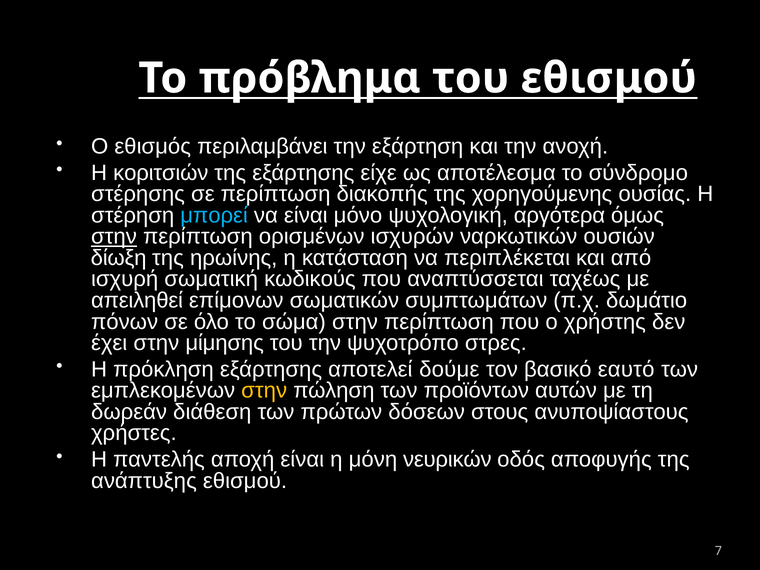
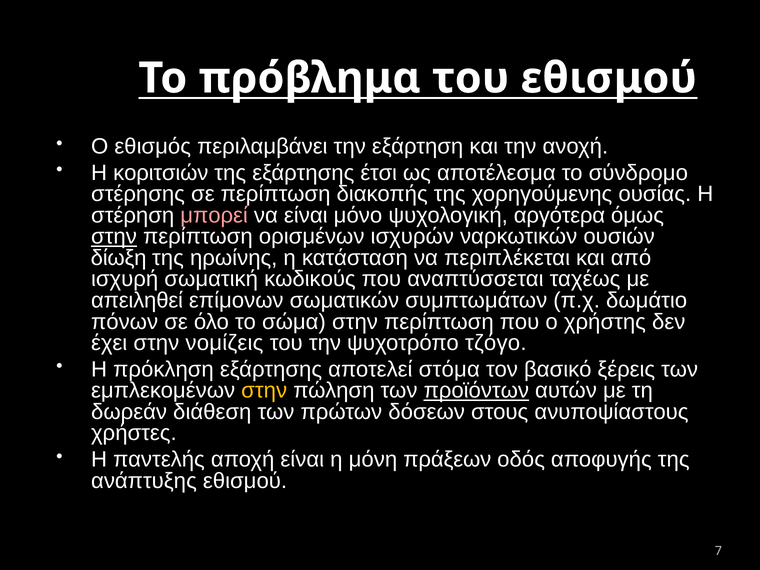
είχε: είχε -> έτσι (379, 173)
μπορεί colour: light blue -> pink (214, 215)
μίμησης: μίμησης -> νομίζεις (224, 343)
στρες: στρες -> τζόγο (496, 343)
δούμε: δούμε -> στόμα (449, 369)
εαυτό: εαυτό -> ξέρεις (626, 369)
προϊόντων underline: none -> present (476, 391)
νευρικών: νευρικών -> πράξεων (447, 459)
